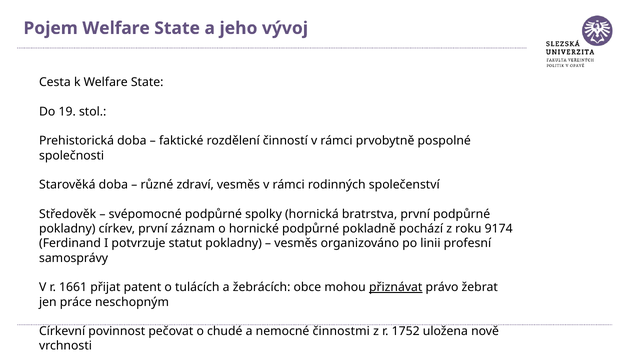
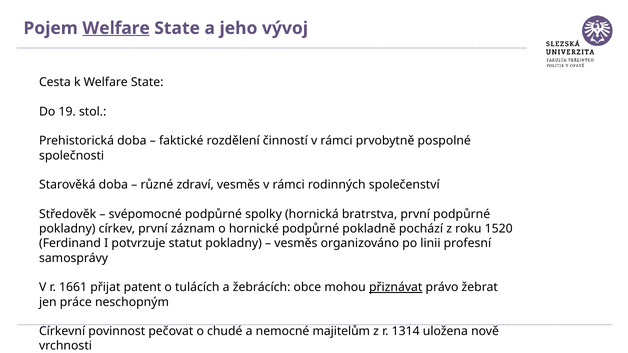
Welfare underline: none -> present (116, 28)
9174: 9174 -> 1520 (499, 229)
činnostmi: činnostmi -> majitelům (341, 332)
1752: 1752 -> 1314 (406, 332)
